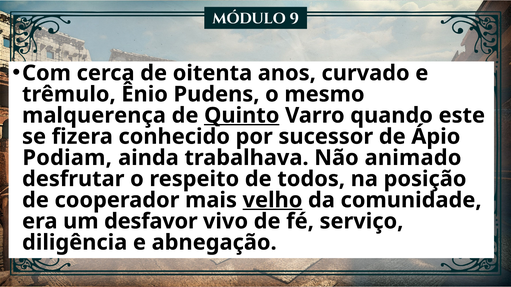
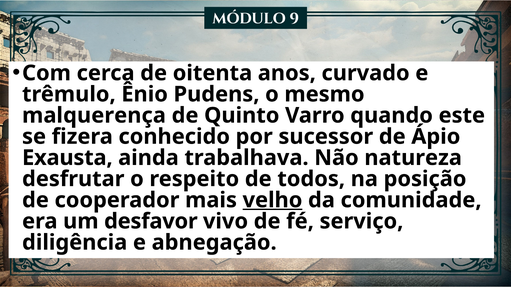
Quinto underline: present -> none (242, 116)
Podiam: Podiam -> Exausta (67, 158)
animado: animado -> natureza (413, 158)
